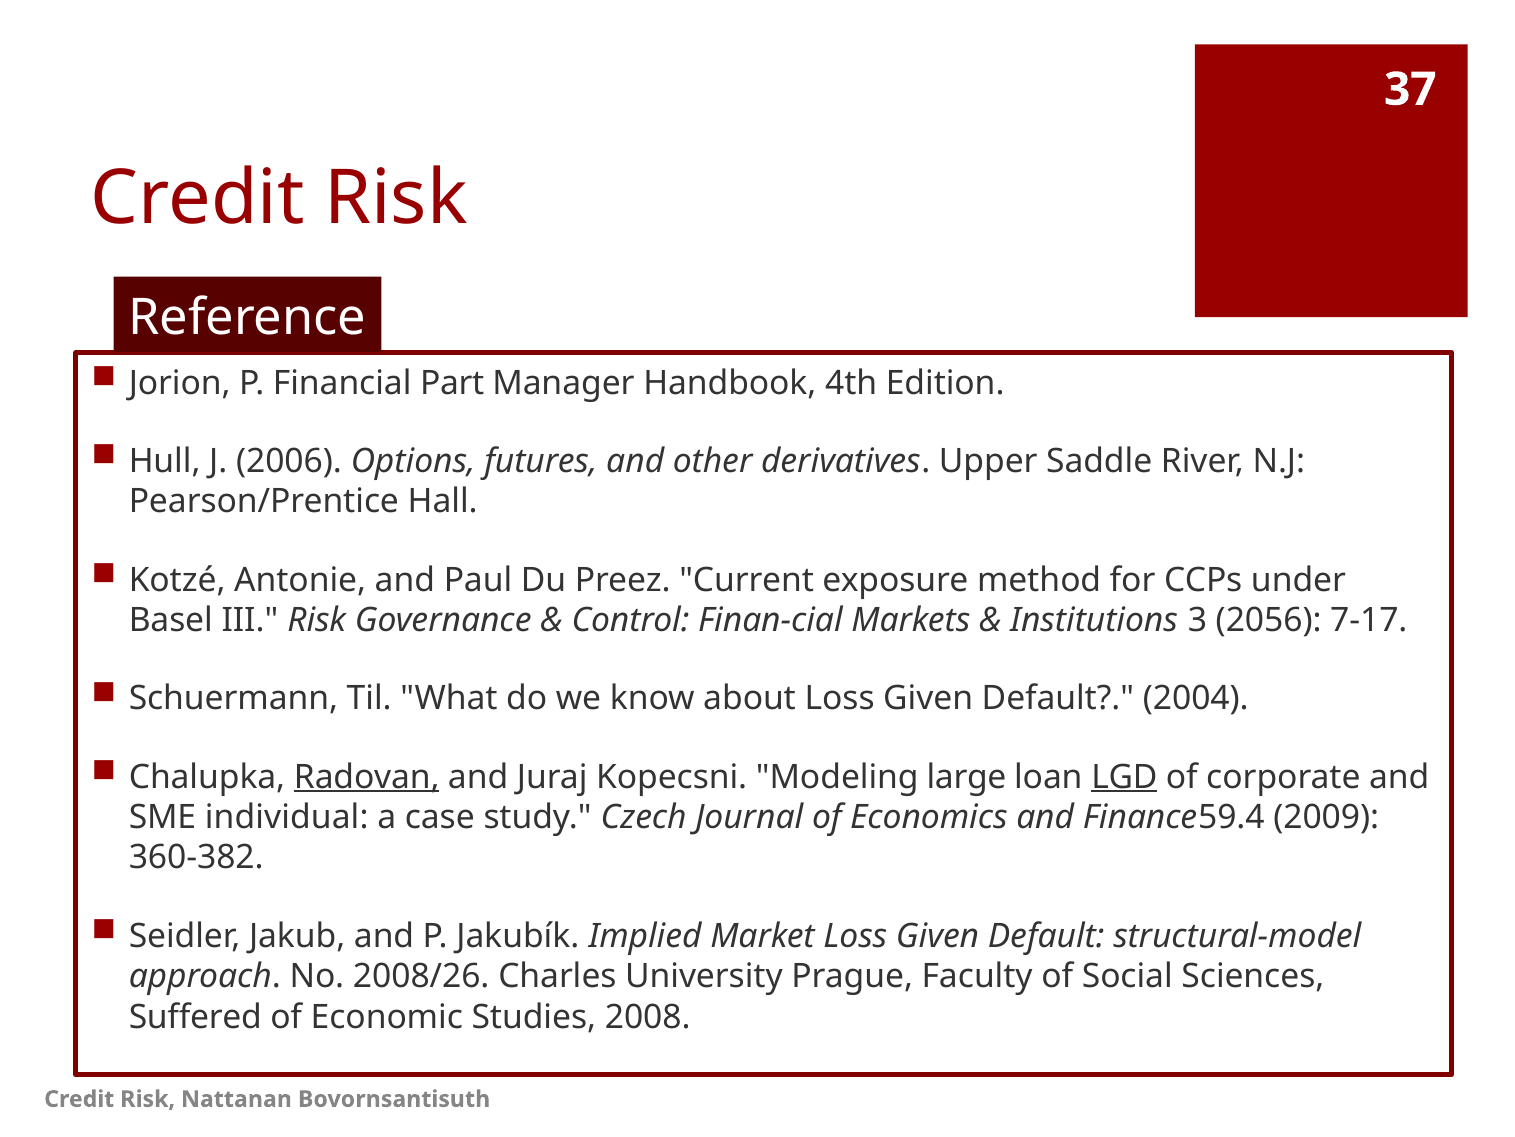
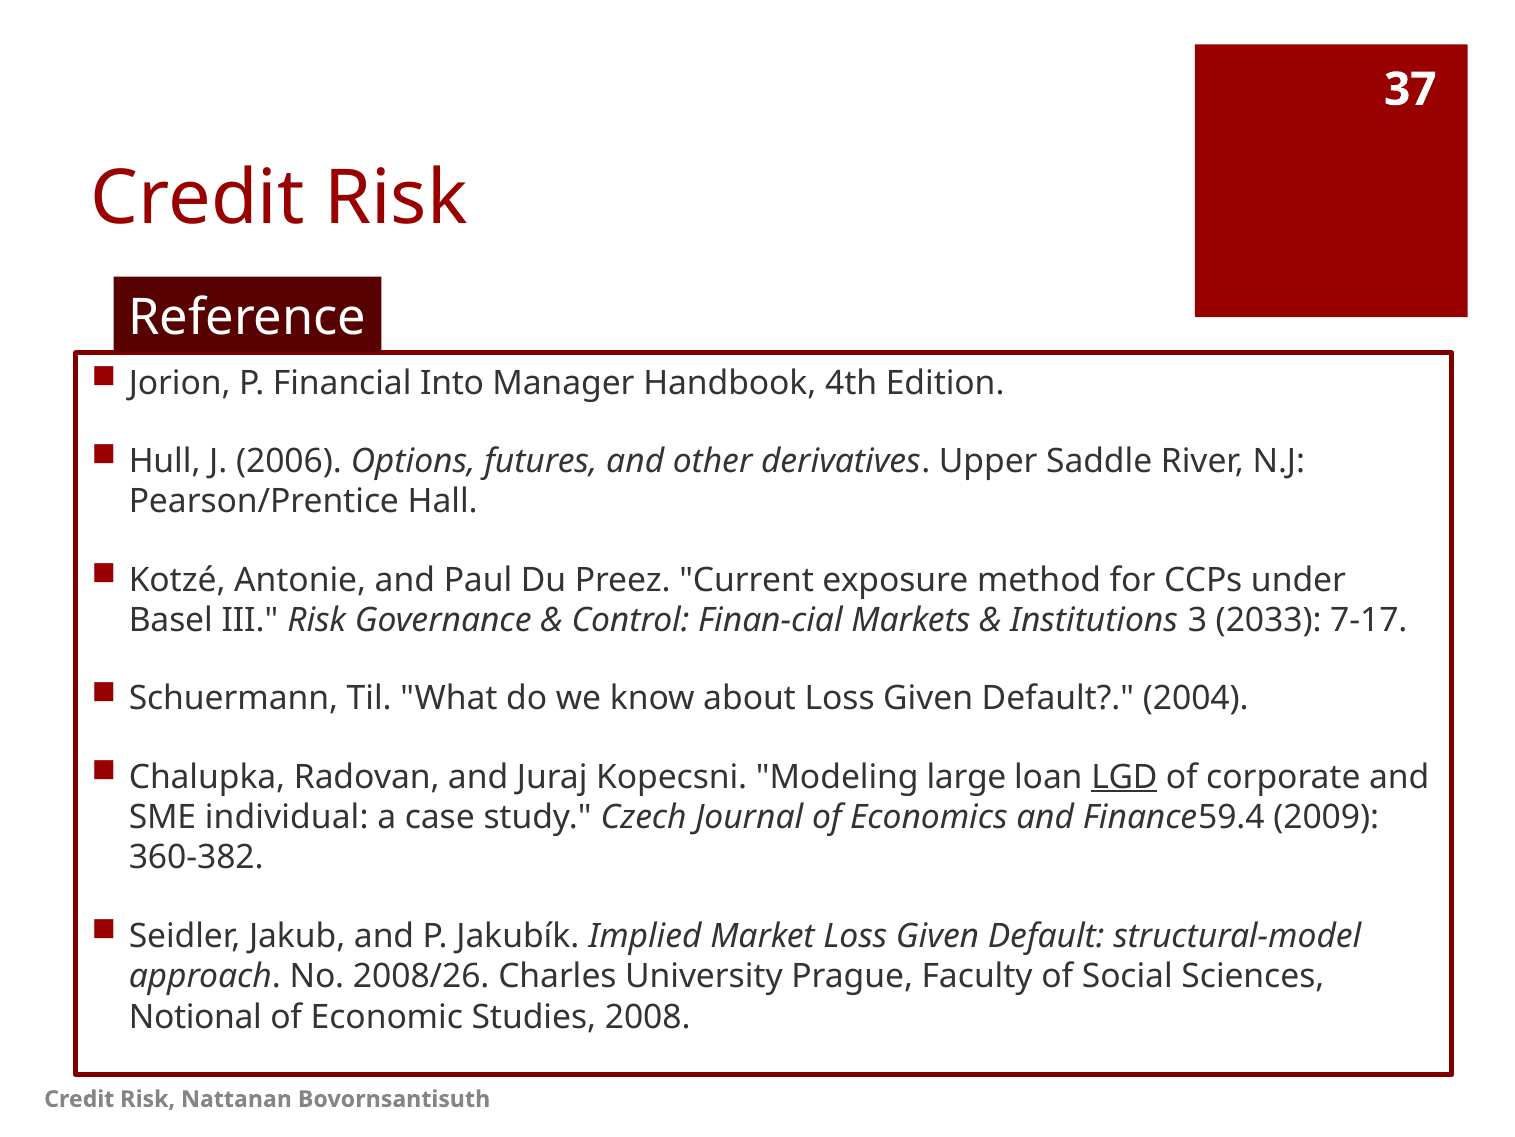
Part: Part -> Into (452, 383)
2056: 2056 -> 2033 (1269, 620)
Radovan underline: present -> none (367, 776)
Suffered: Suffered -> Notional (195, 1016)
